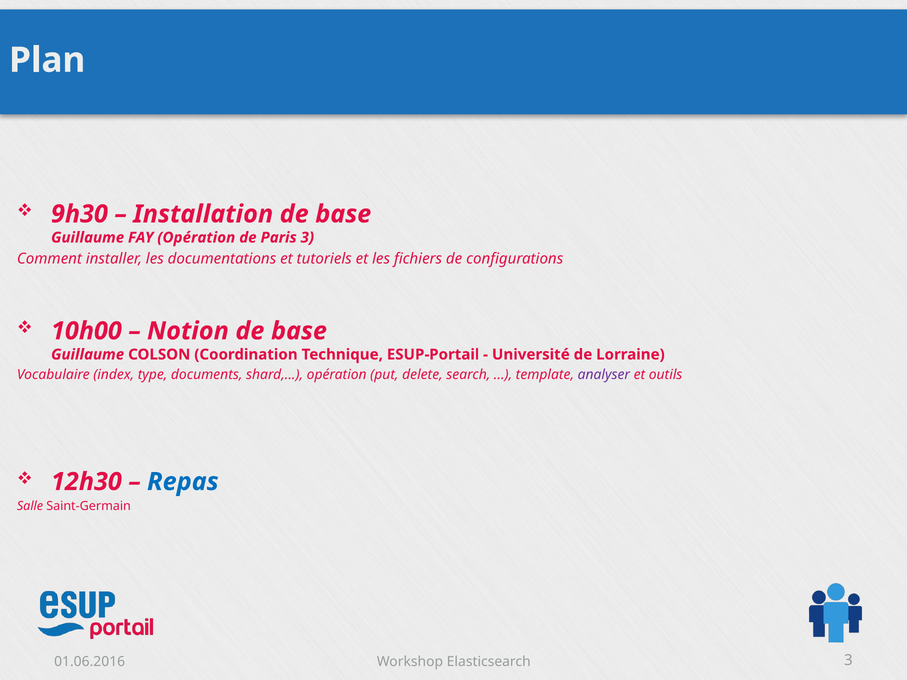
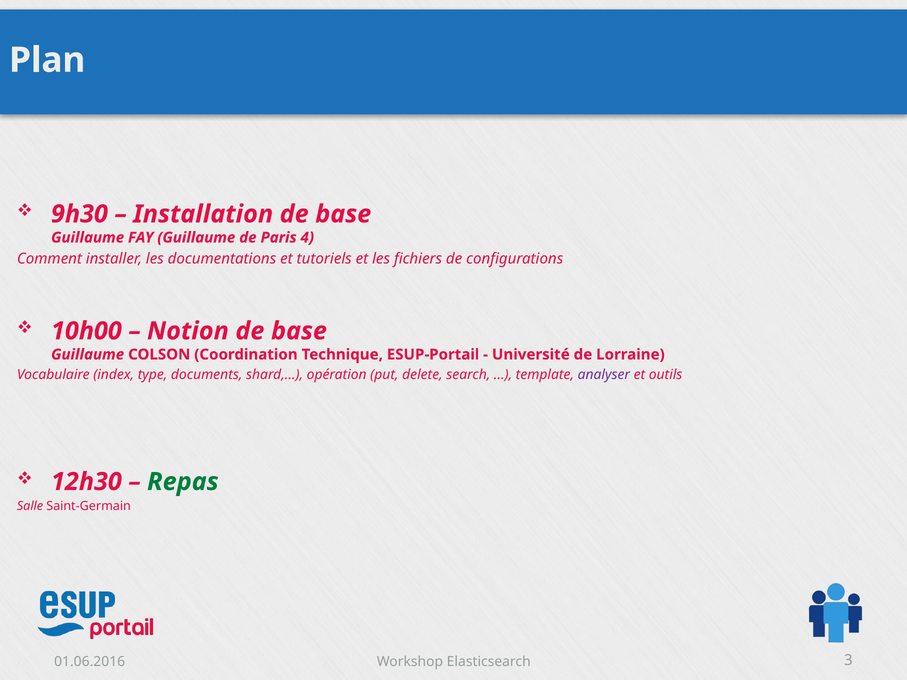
FAY Opération: Opération -> Guillaume (196, 238)
Paris 3: 3 -> 4 (307, 238)
Repas colour: blue -> green (183, 482)
